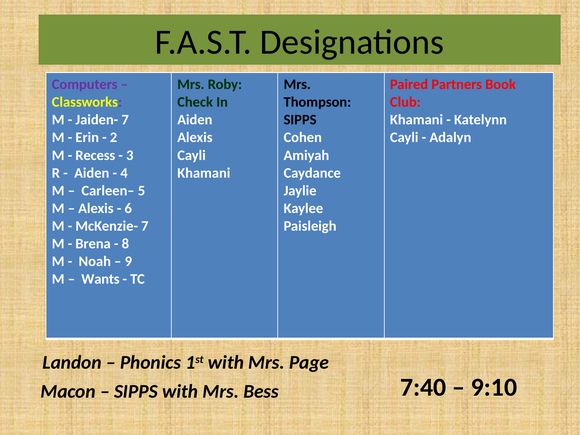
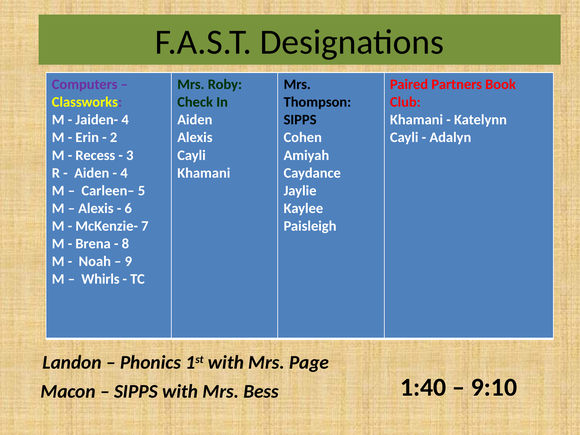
Jaiden- 7: 7 -> 4 (125, 120)
Wants: Wants -> Whirls (100, 279)
7:40: 7:40 -> 1:40 (423, 387)
